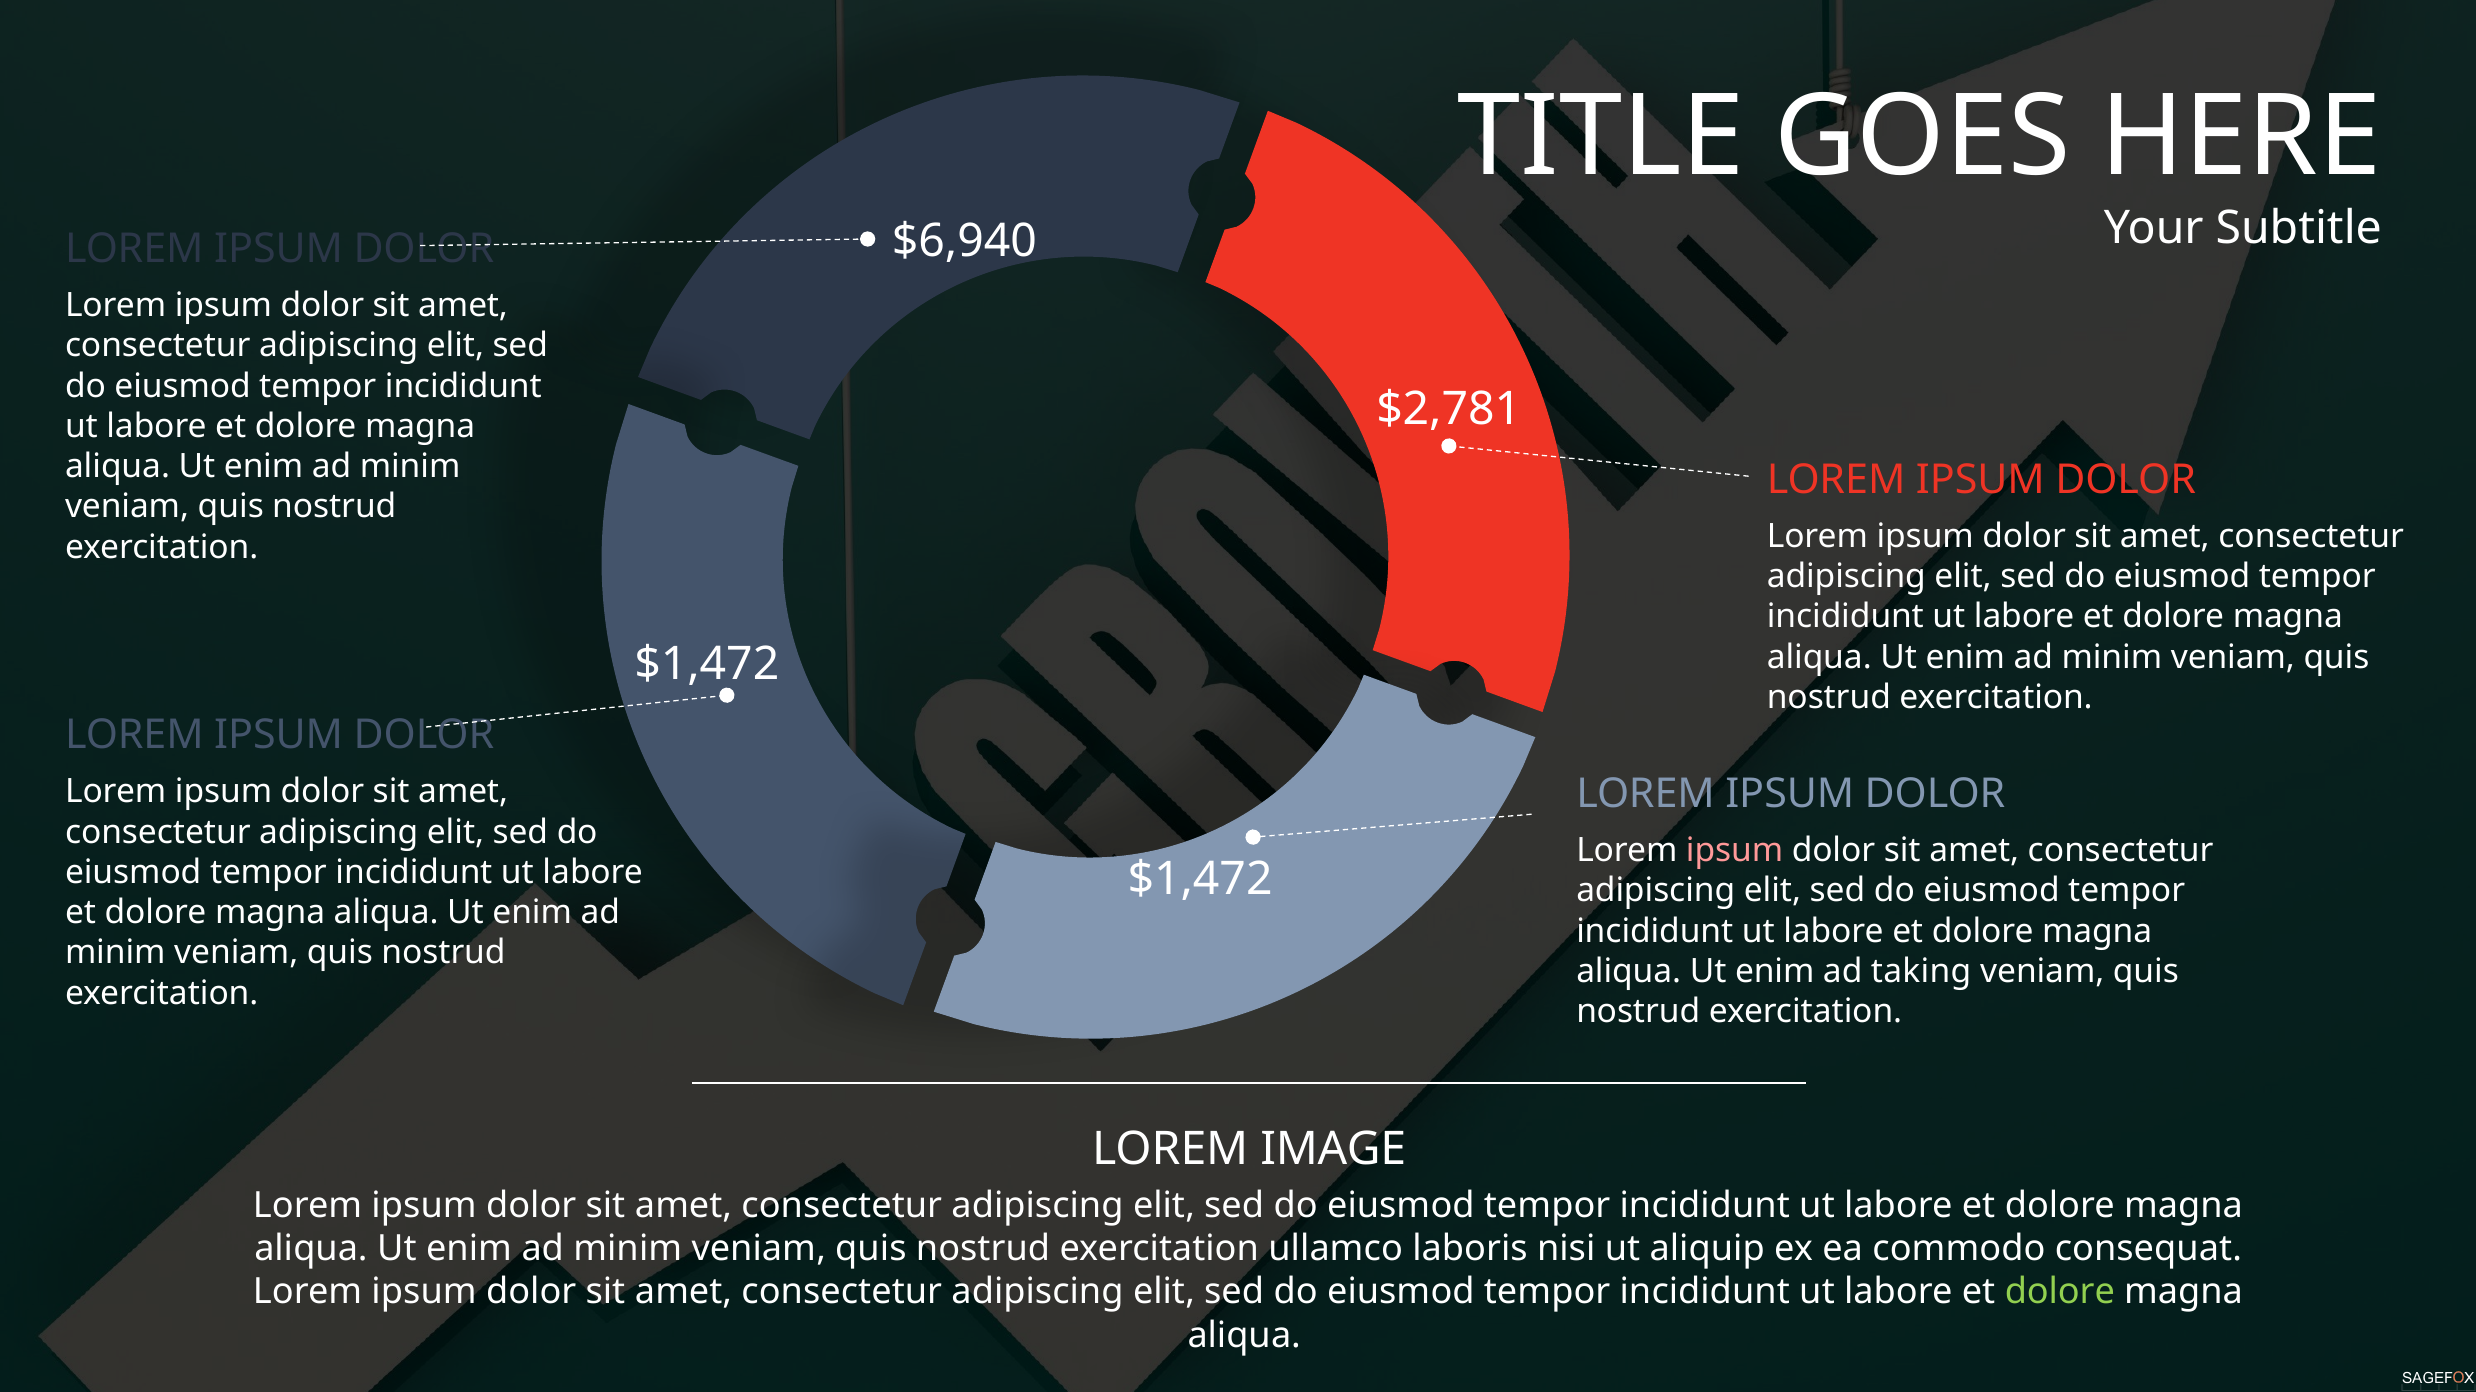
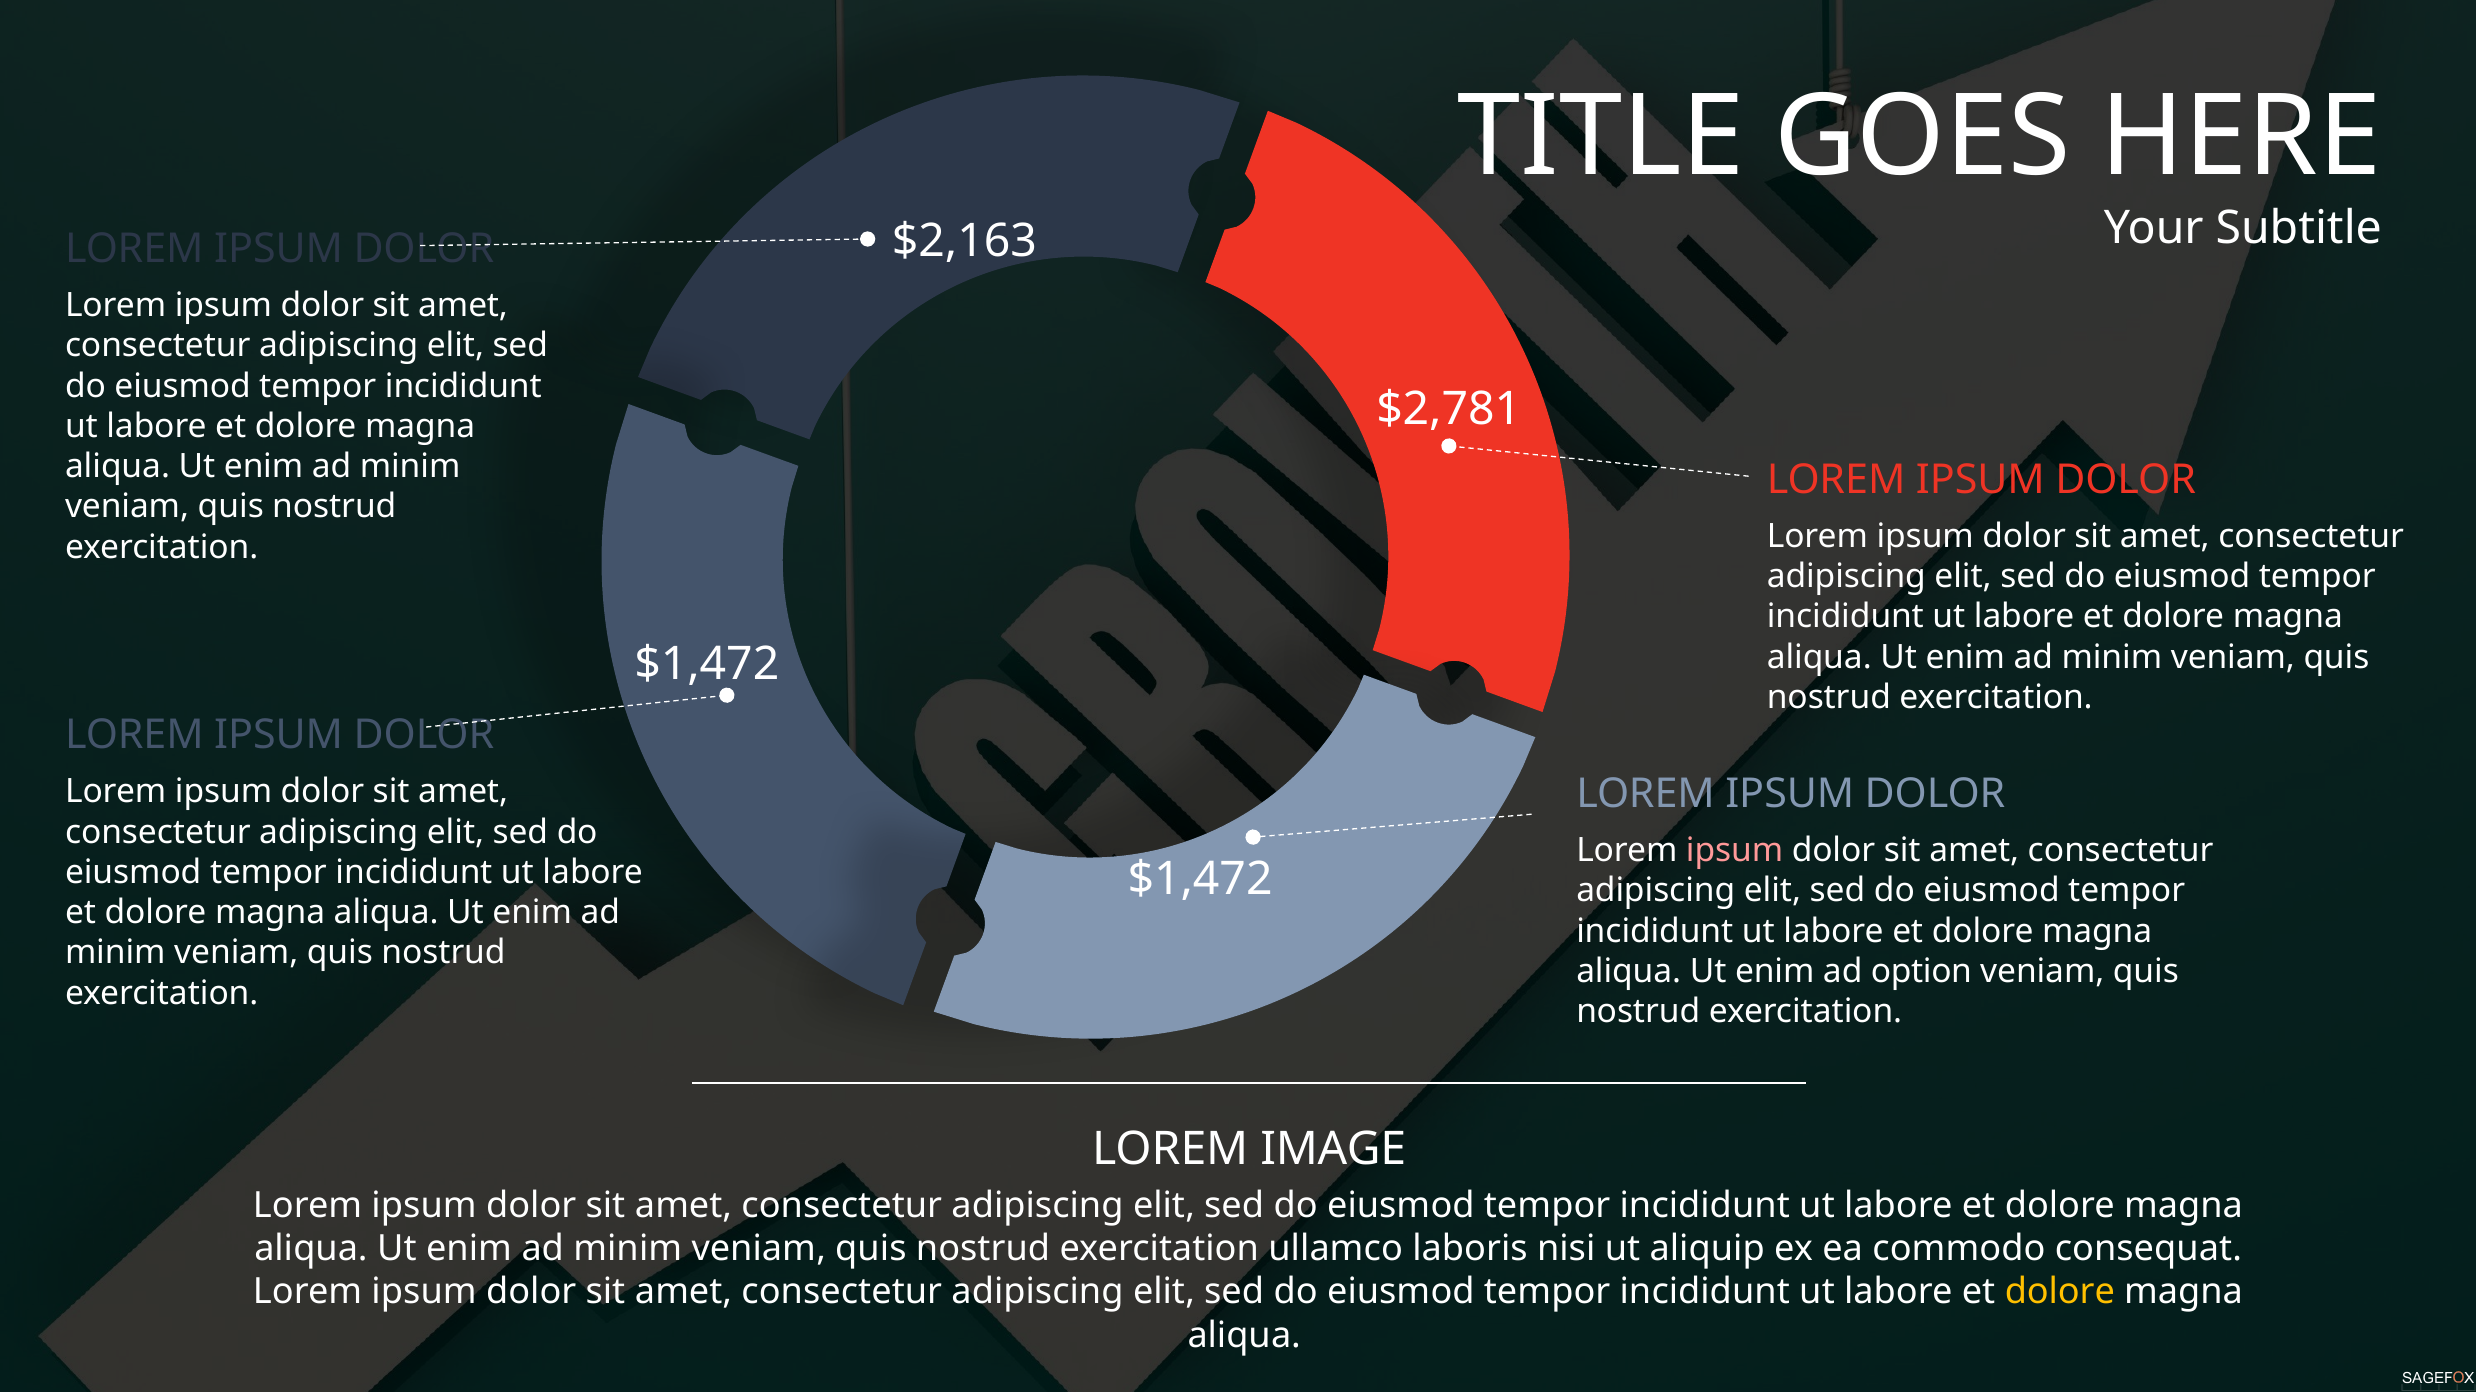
$6,940: $6,940 -> $2,163 (964, 242)
taking: taking -> option (1921, 972)
dolore colour: light green -> yellow (2060, 1293)
